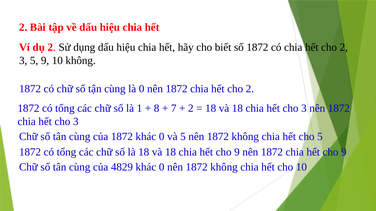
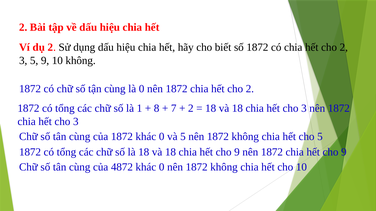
4829: 4829 -> 4872 (122, 167)
